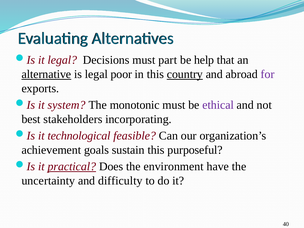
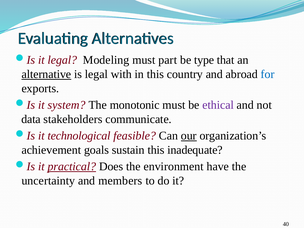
Decisions: Decisions -> Modeling (106, 60)
help: help -> type (204, 60)
poor: poor -> with (121, 74)
country underline: present -> none (185, 74)
for colour: purple -> blue (268, 74)
best: best -> data (31, 119)
incorporating: incorporating -> communicate (138, 119)
our underline: none -> present (189, 136)
purposeful: purposeful -> inadequate (195, 150)
difficulty: difficulty -> members (120, 181)
